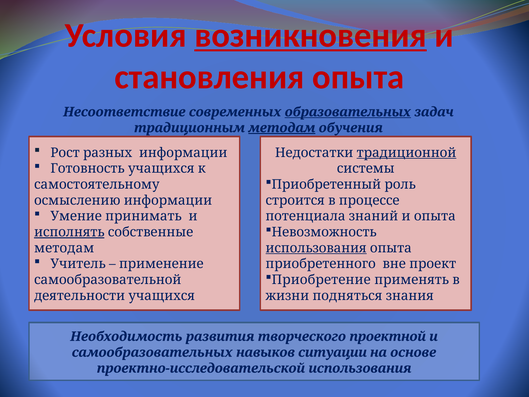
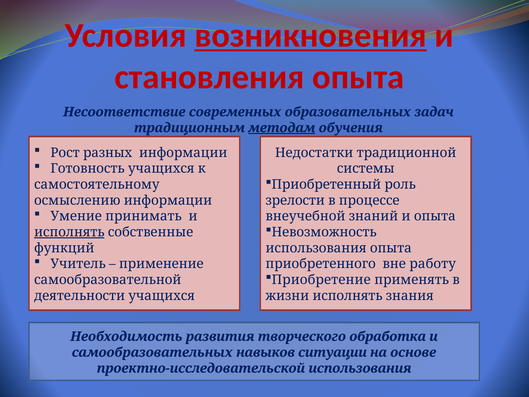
образовательных underline: present -> none (348, 112)
традиционной underline: present -> none (406, 153)
строится: строится -> зрелости (295, 200)
потенциала: потенциала -> внеучебной (305, 216)
методам: методам -> функций (64, 248)
использования underline: present -> none (316, 248)
проект: проект -> работу (433, 264)
жизни подняться: подняться -> исполнять (347, 295)
проектной: проектной -> обработка (388, 336)
